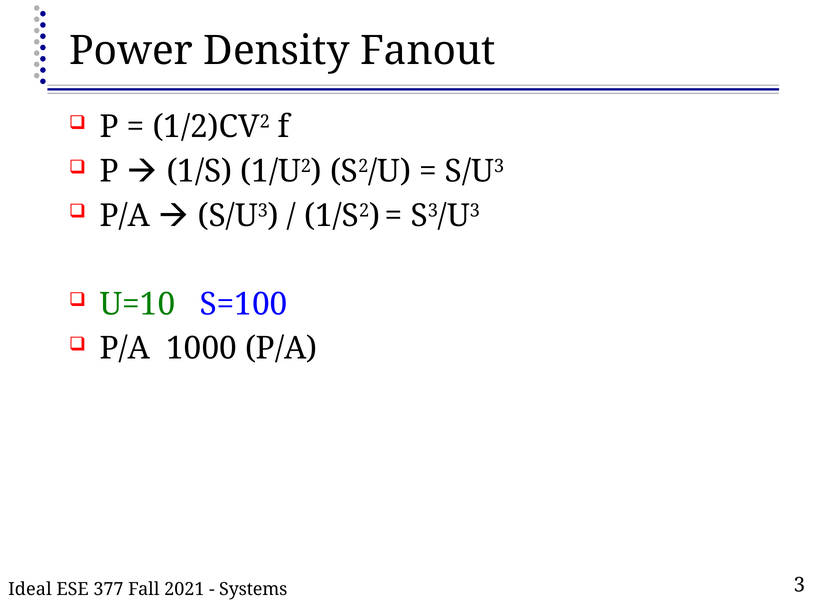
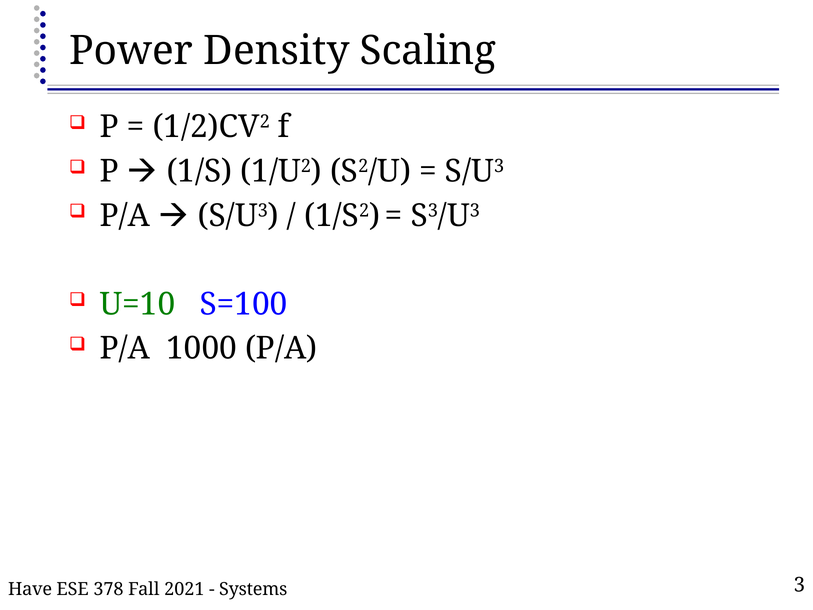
Fanout: Fanout -> Scaling (428, 51)
Ideal: Ideal -> Have (30, 589)
377: 377 -> 378 (108, 589)
